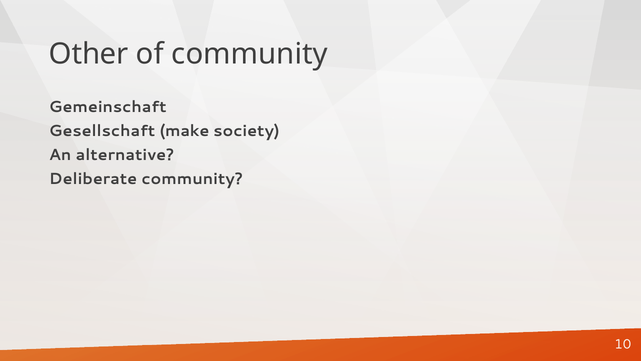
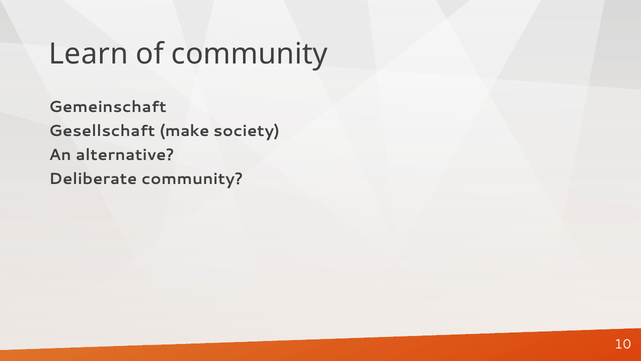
Other: Other -> Learn (89, 54)
